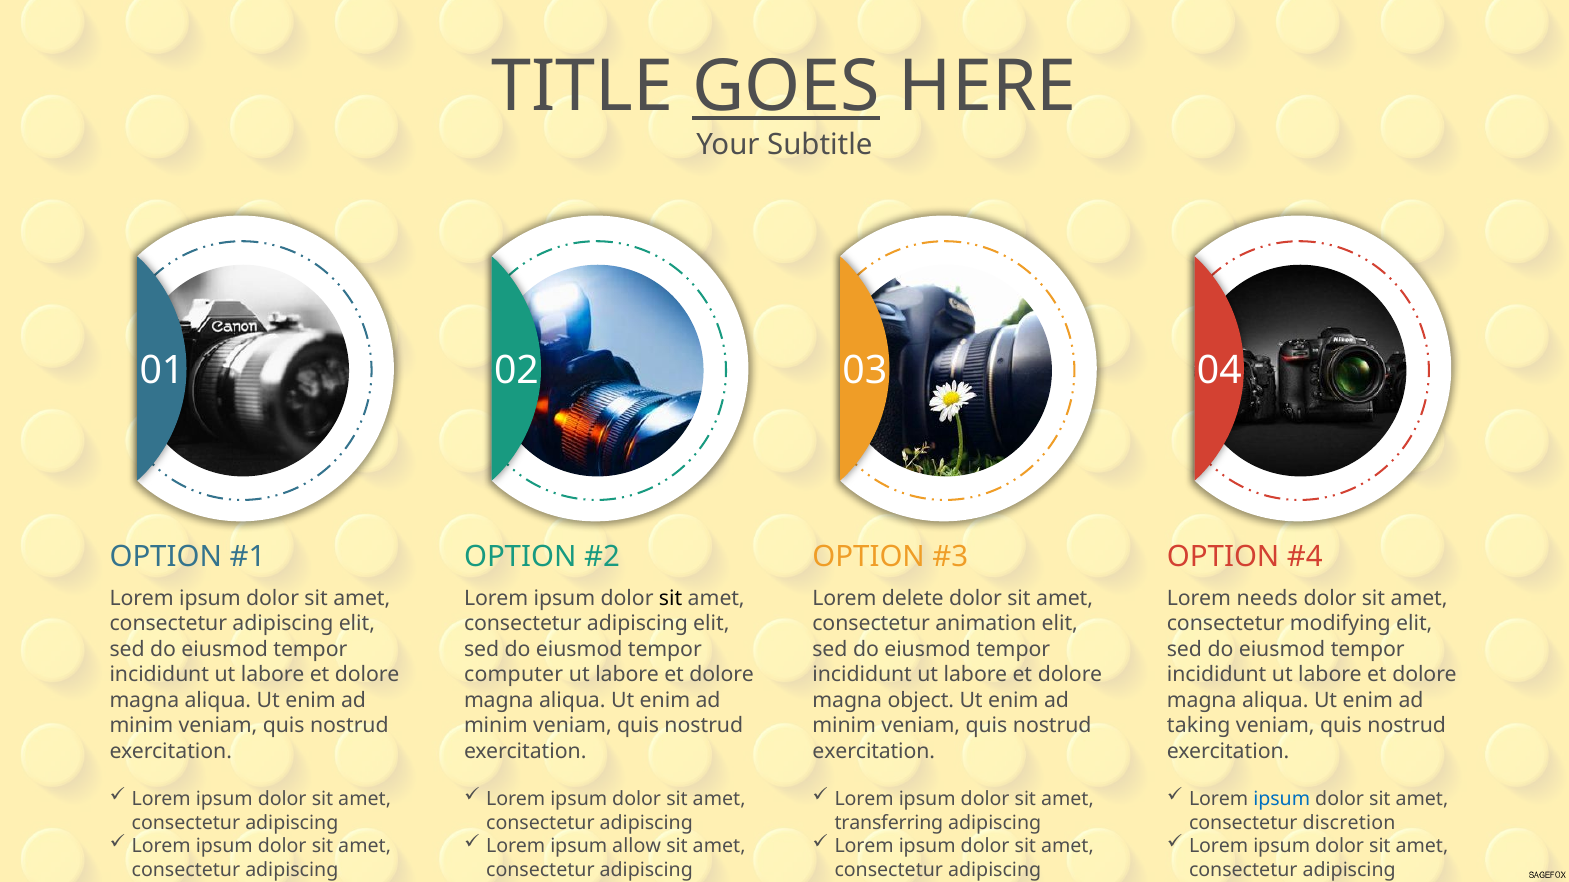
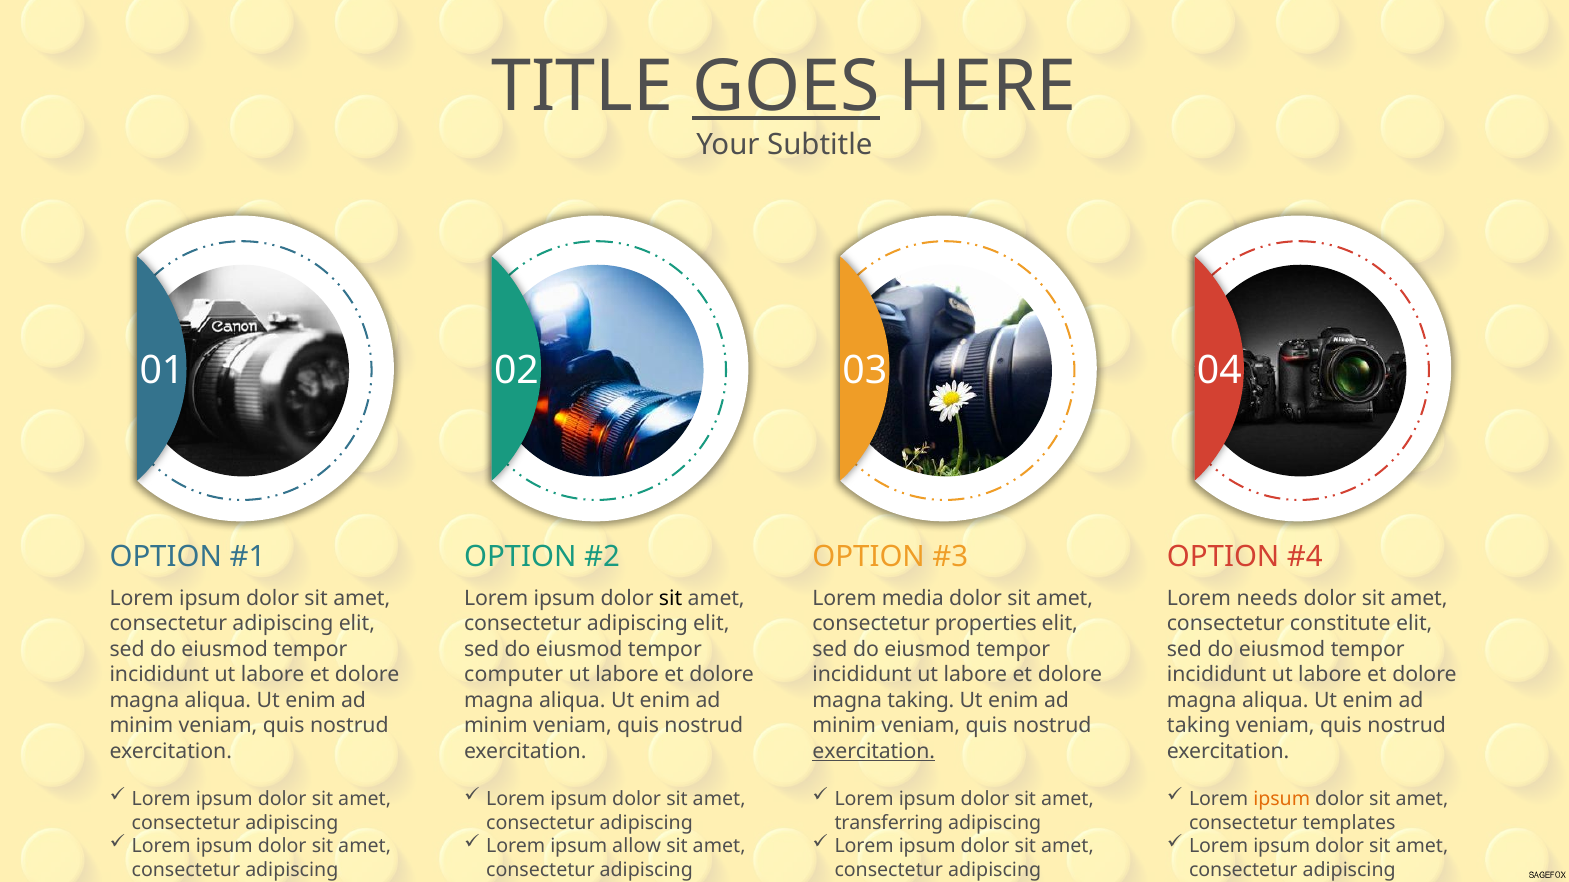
delete: delete -> media (913, 599)
animation: animation -> properties (986, 624)
modifying: modifying -> constitute (1340, 624)
magna object: object -> taking (921, 701)
exercitation underline: none -> present (874, 752)
ipsum colour: blue -> orange (1282, 800)
discretion: discretion -> templates (1349, 823)
